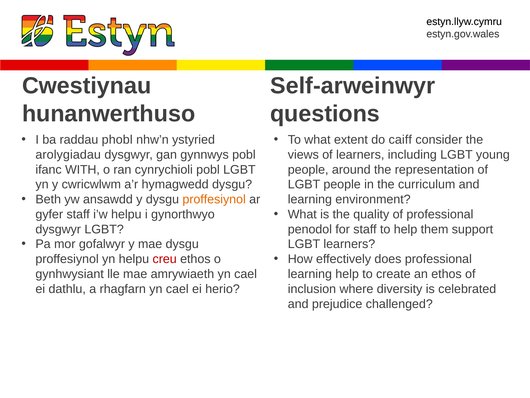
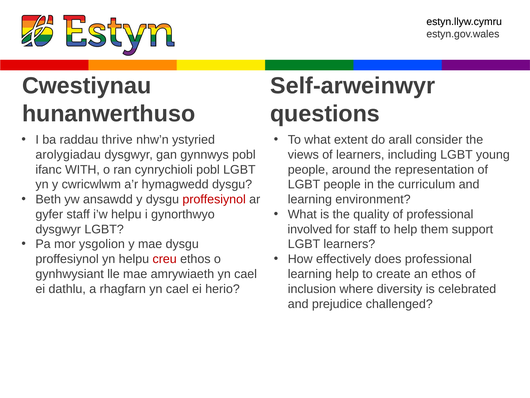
phobl: phobl -> thrive (117, 140)
caiff: caiff -> arall (400, 140)
proffesiynol colour: orange -> red (214, 199)
penodol: penodol -> involved (310, 229)
gofalwyr: gofalwyr -> ysgolion (102, 244)
